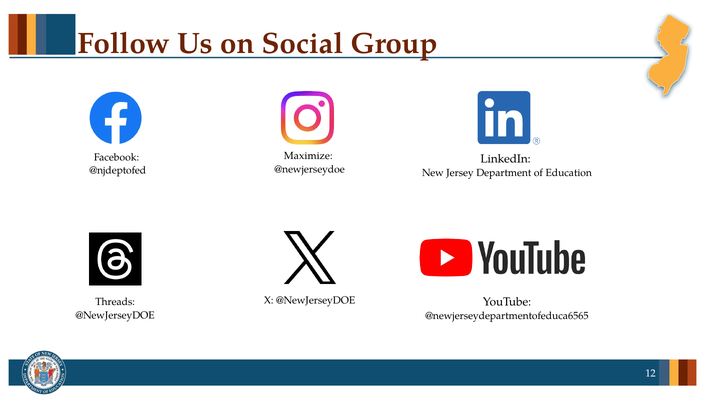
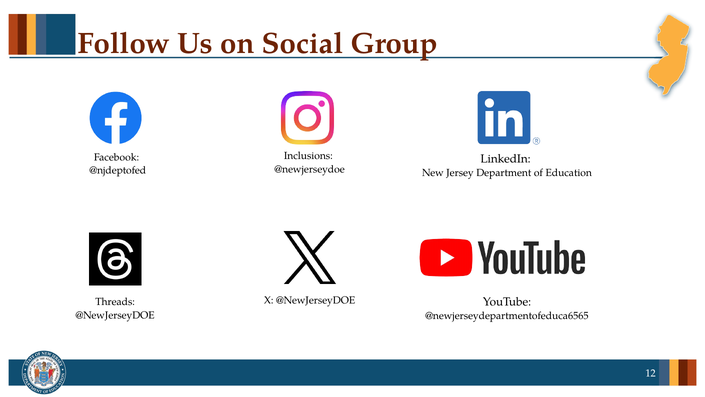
Maximize: Maximize -> Inclusions (308, 156)
